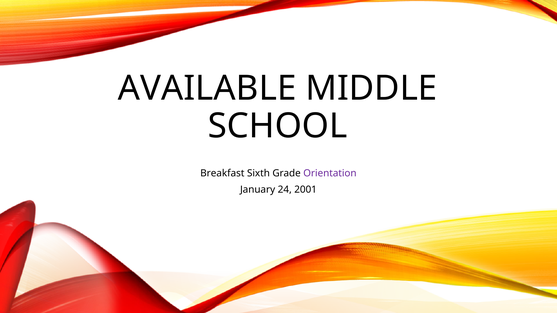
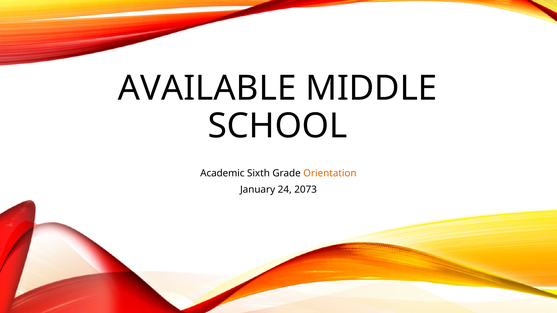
Breakfast: Breakfast -> Academic (222, 173)
Orientation colour: purple -> orange (330, 173)
2001: 2001 -> 2073 (306, 190)
